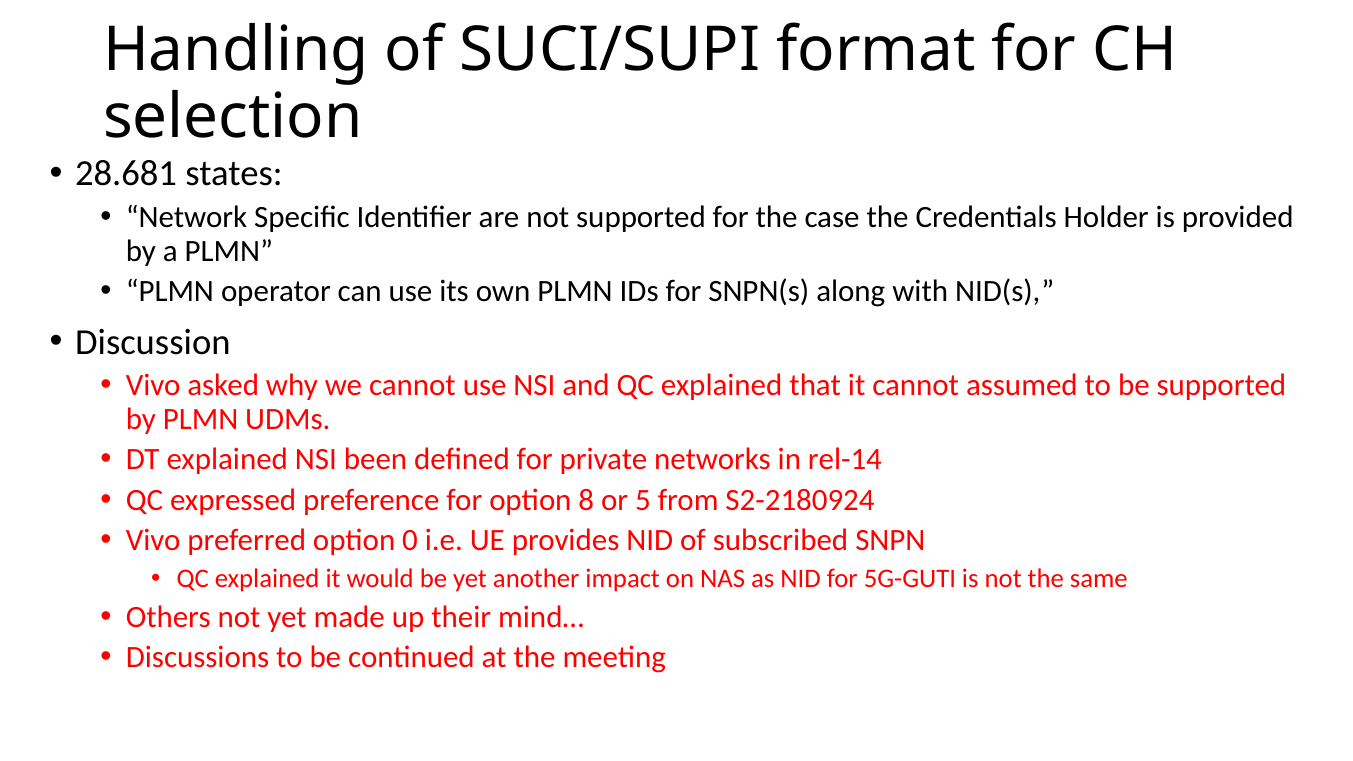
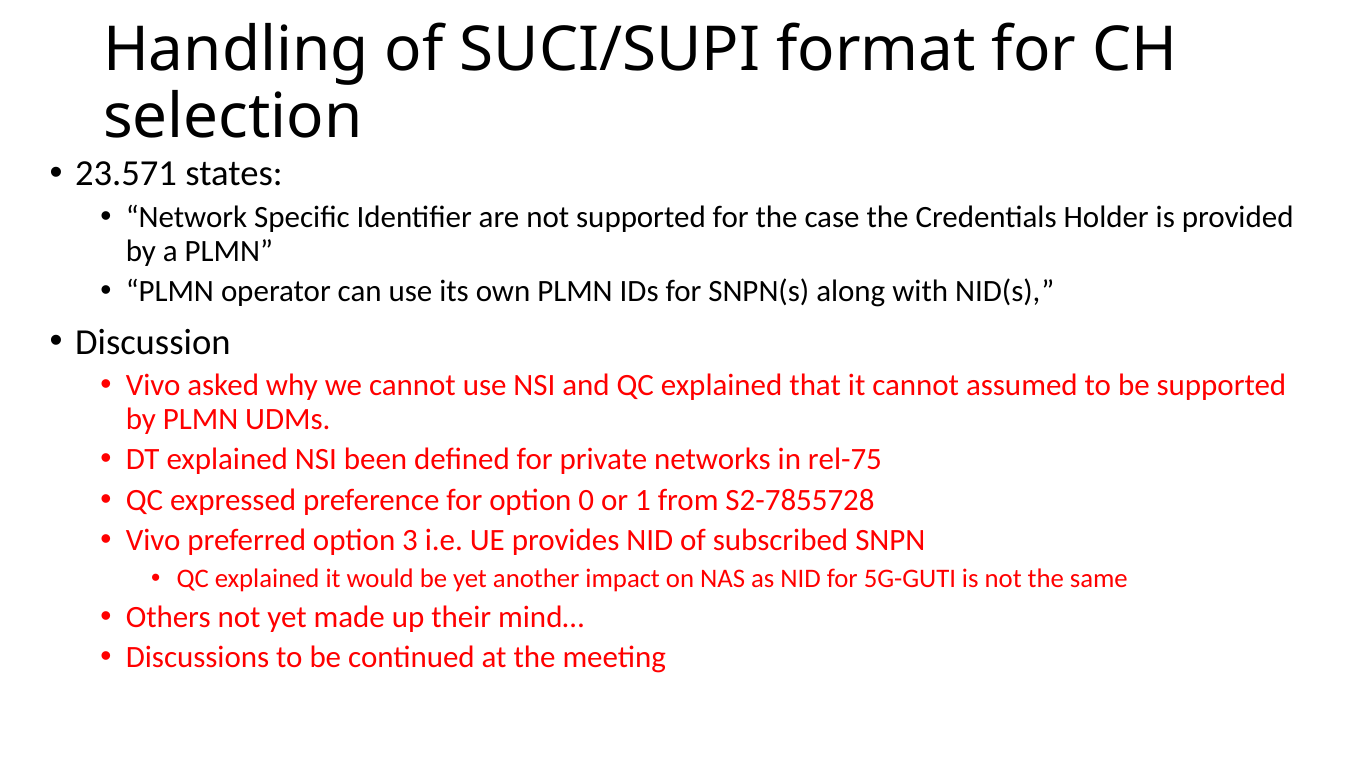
28.681: 28.681 -> 23.571 (126, 174)
rel-14: rel-14 -> rel-75 (845, 460)
8: 8 -> 0 (586, 500)
5: 5 -> 1 (643, 500)
S2-2180924: S2-2180924 -> S2-7855728 (800, 500)
0: 0 -> 3 (410, 541)
